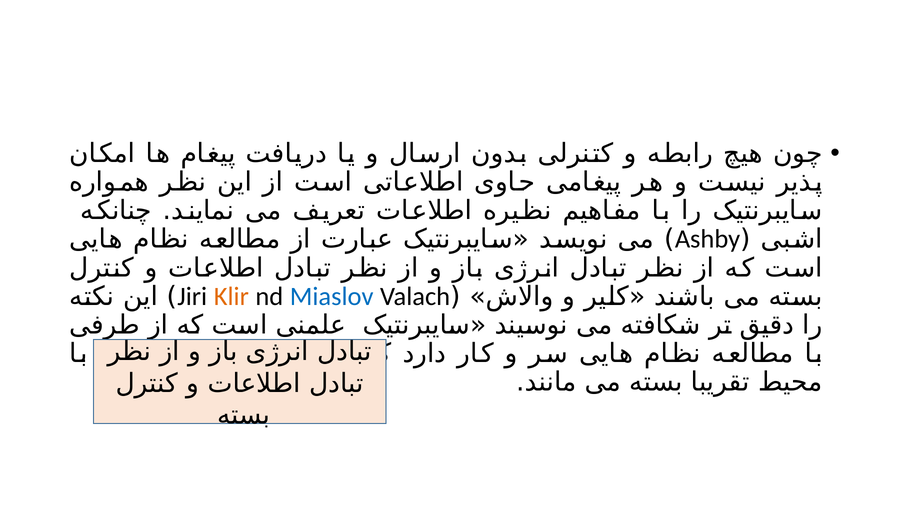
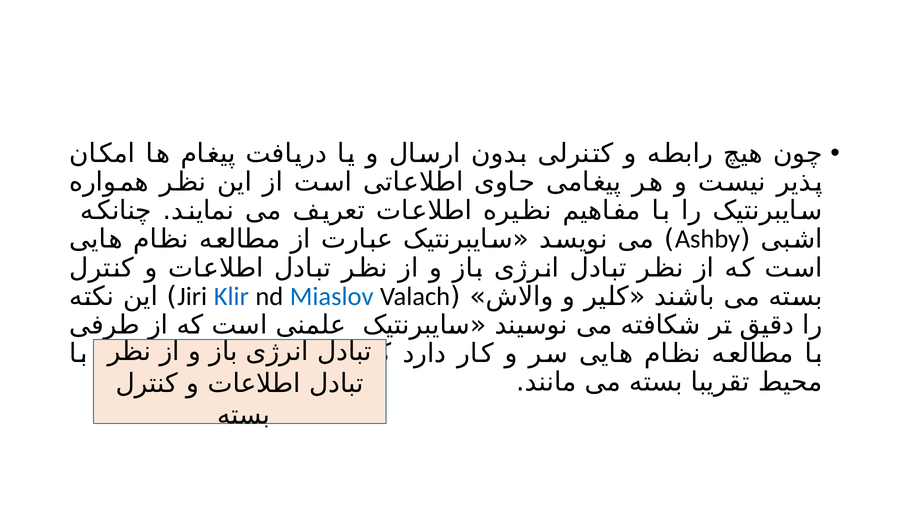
Klir colour: orange -> blue (231, 297)
